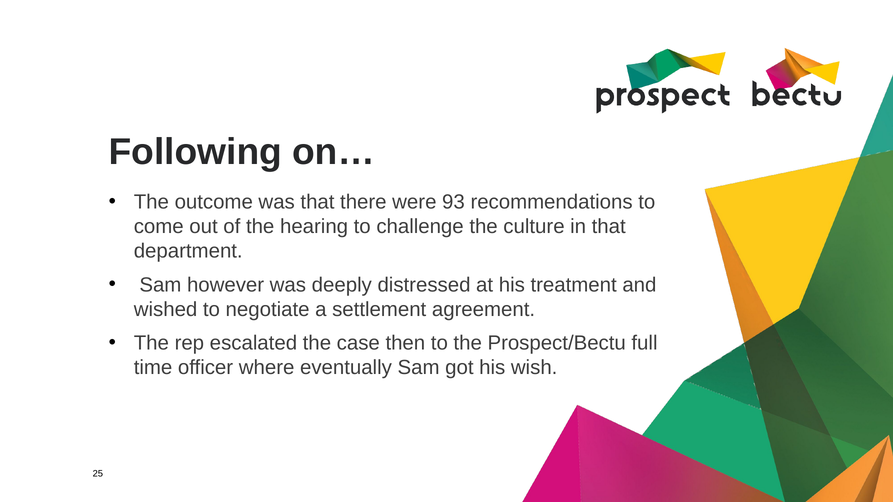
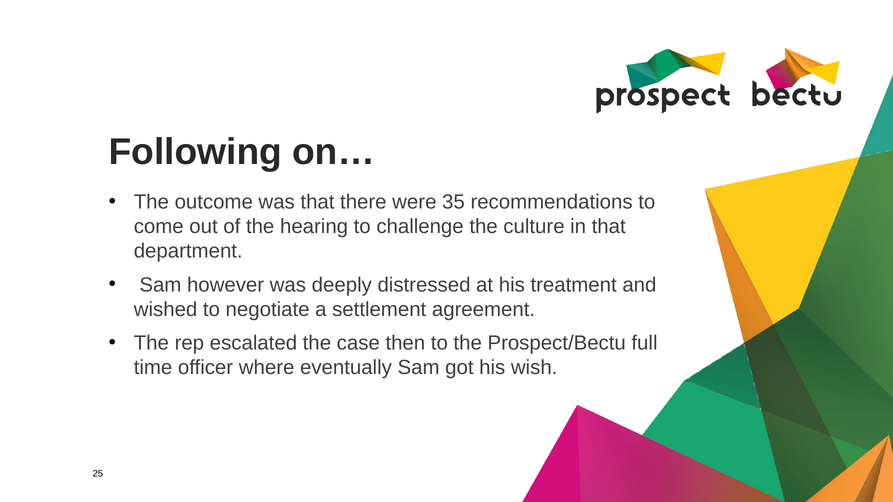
93: 93 -> 35 (453, 202)
